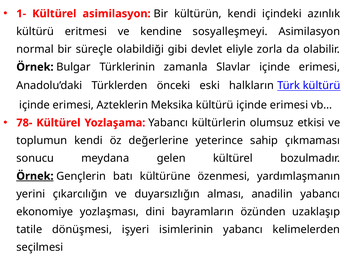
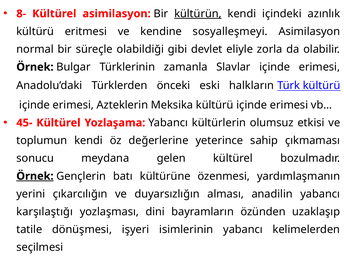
1-: 1- -> 8- (21, 14)
kültürün underline: none -> present (198, 14)
78-: 78- -> 45- (24, 123)
ekonomiye: ekonomiye -> karşılaştığı (45, 212)
